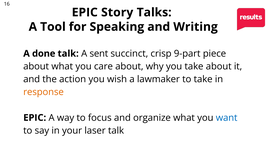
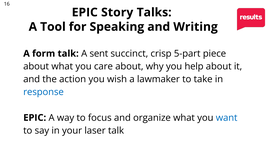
done: done -> form (44, 54)
9-part: 9-part -> 5-part (187, 54)
you take: take -> help (194, 67)
response colour: orange -> blue (44, 92)
